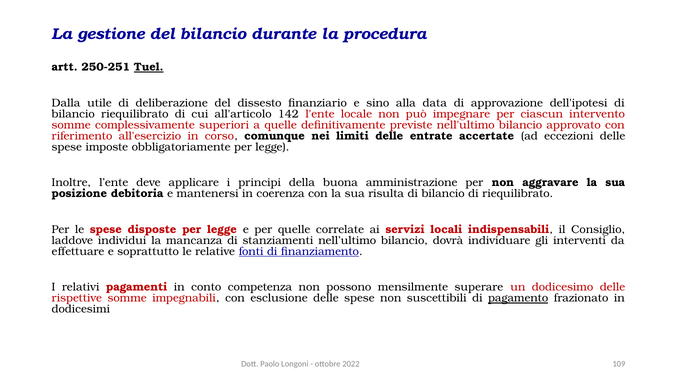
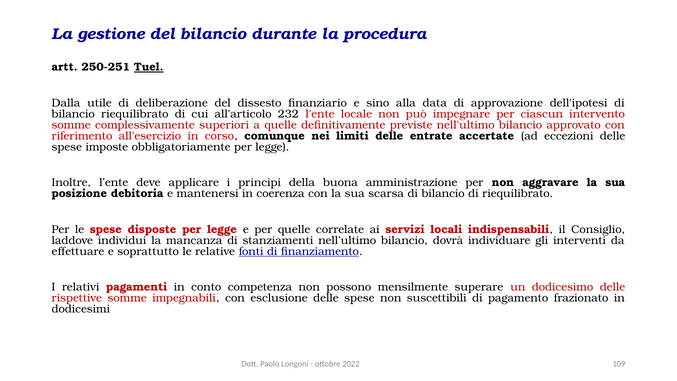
142: 142 -> 232 (288, 114)
risulta: risulta -> scarsa (386, 194)
pagamento underline: present -> none (518, 298)
